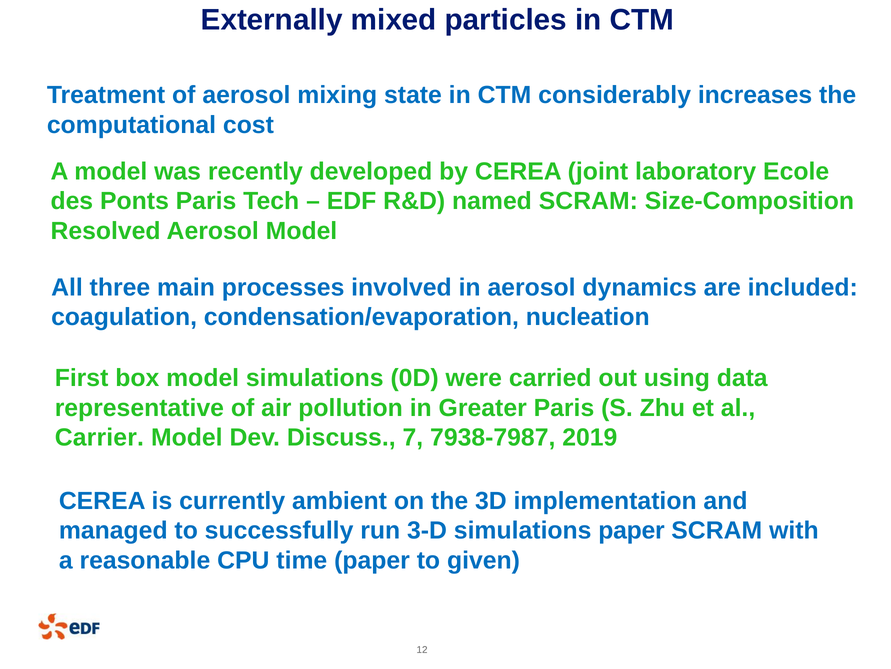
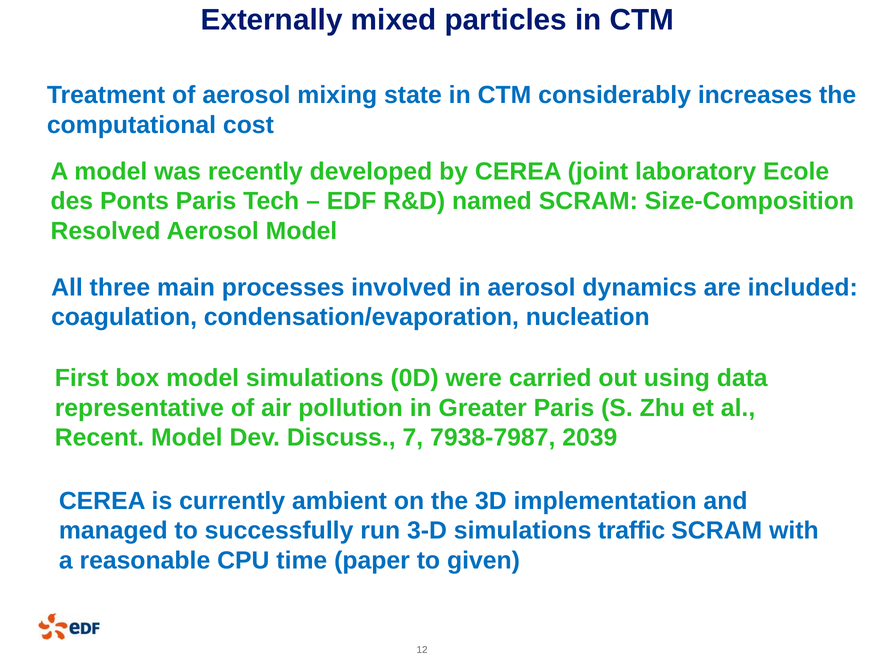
Carrier: Carrier -> Recent (99, 437)
2019: 2019 -> 2039 (590, 437)
simulations paper: paper -> traffic (632, 530)
